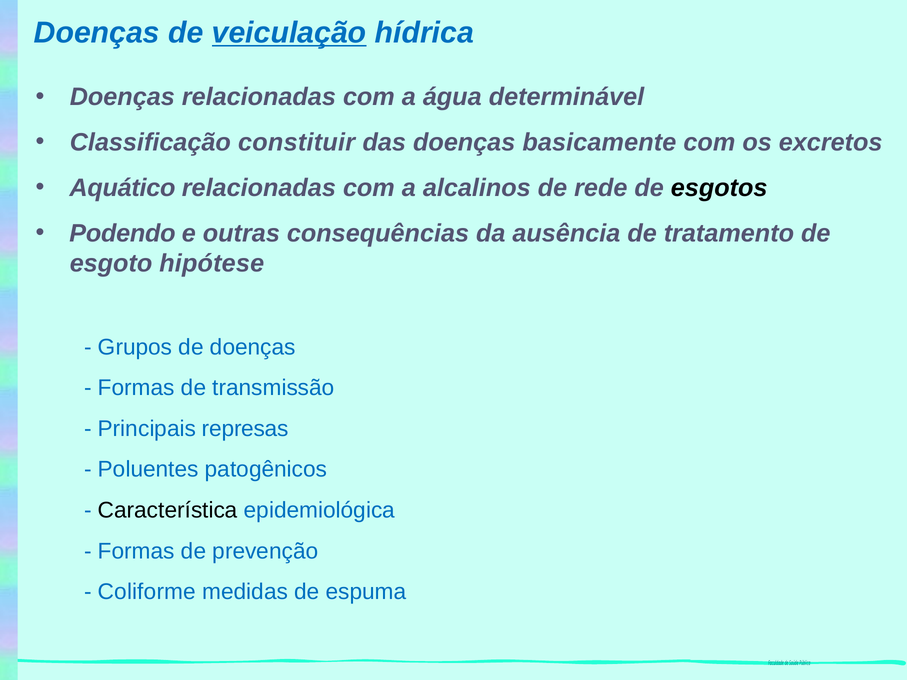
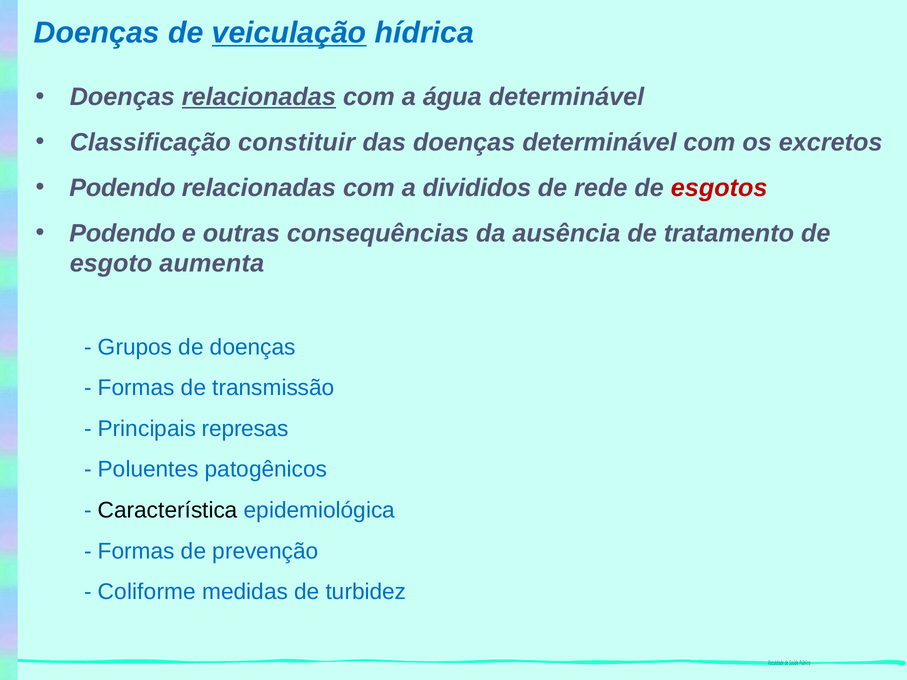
relacionadas underline: none -> present (259, 97)
doenças basicamente: basicamente -> determinável (600, 143)
Aquático: Aquático -> Podendo (122, 188)
alcalinos: alcalinos -> divididos (477, 188)
esgotos colour: black -> red (719, 188)
hipótese: hipótese -> aumenta (212, 264)
espuma: espuma -> turbidez (366, 592)
